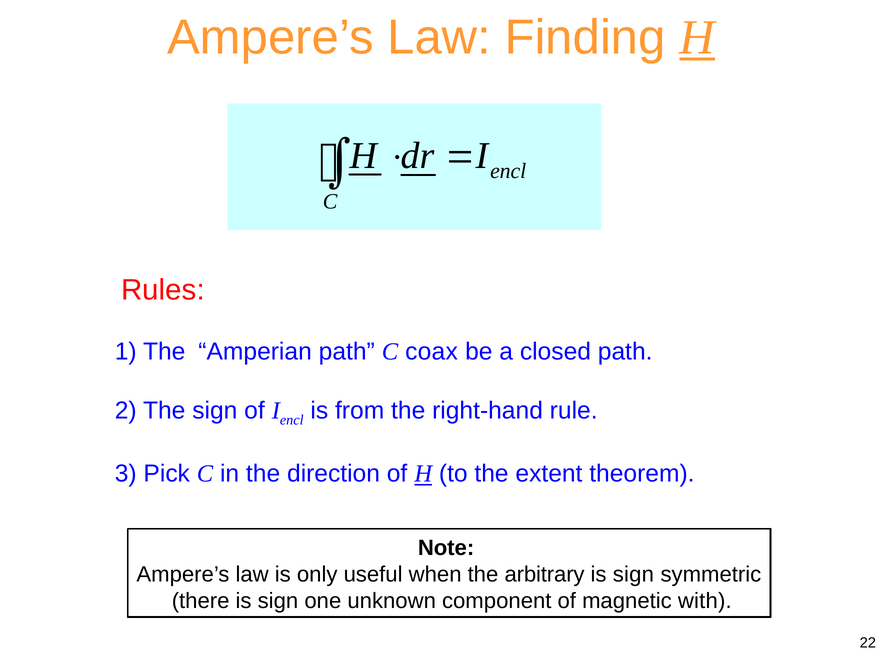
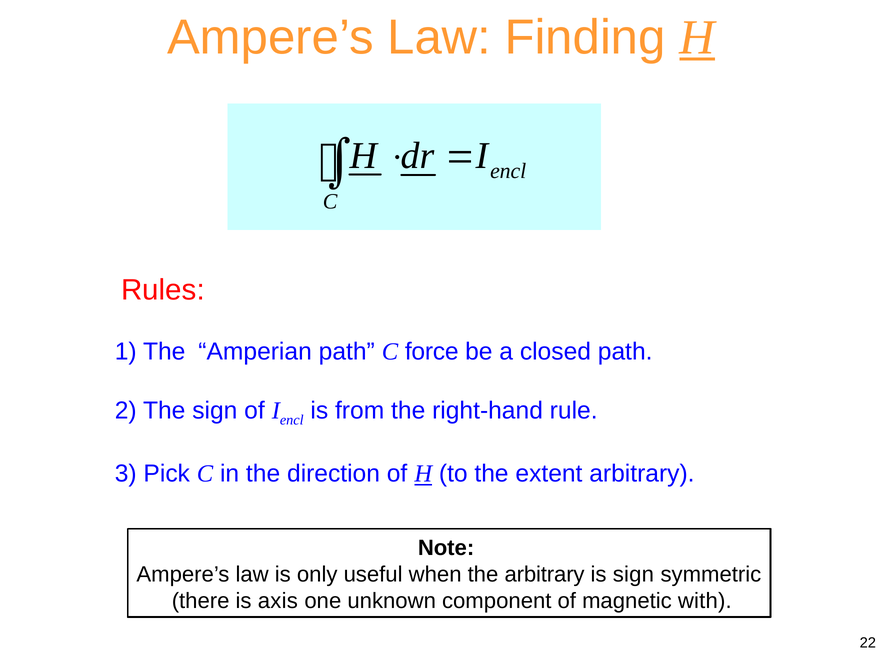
coax: coax -> force (432, 351)
extent theorem: theorem -> arbitrary (642, 474)
there is sign: sign -> axis (278, 601)
